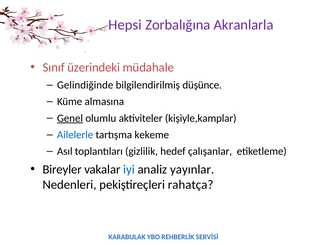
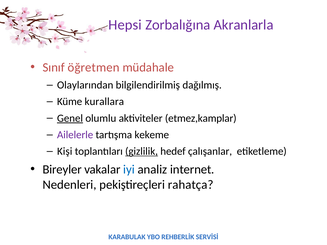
üzerindeki: üzerindeki -> öğretmen (94, 67)
Gelindiğinde: Gelindiğinde -> Olaylarından (85, 85)
düşünce: düşünce -> dağılmış (202, 85)
almasına: almasına -> kurallara (104, 102)
kişiyle,kamplar: kişiyle,kamplar -> etmez,kamplar (201, 118)
Ailelerle colour: blue -> purple (75, 135)
Asıl: Asıl -> Kişi (65, 151)
gizlilik underline: none -> present (142, 151)
yayınlar: yayınlar -> internet (192, 170)
